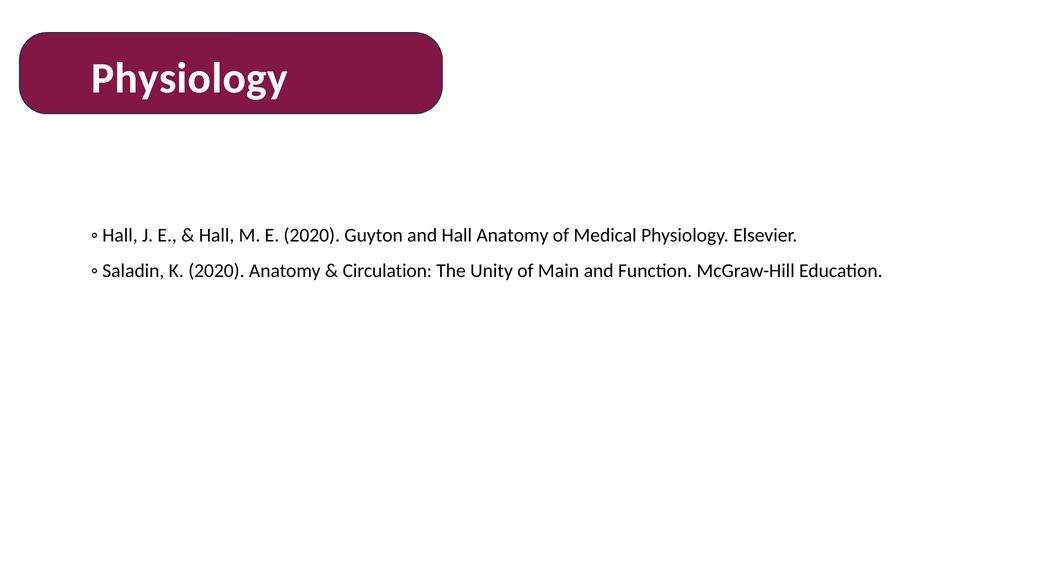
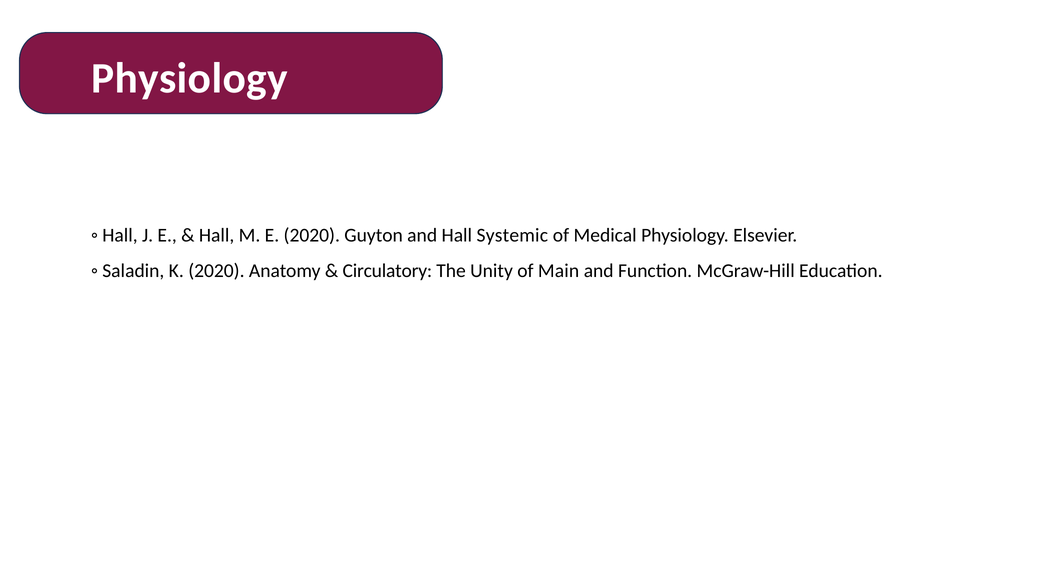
Hall Anatomy: Anatomy -> Systemic (512, 235)
Circulation: Circulation -> Circulatory (387, 271)
